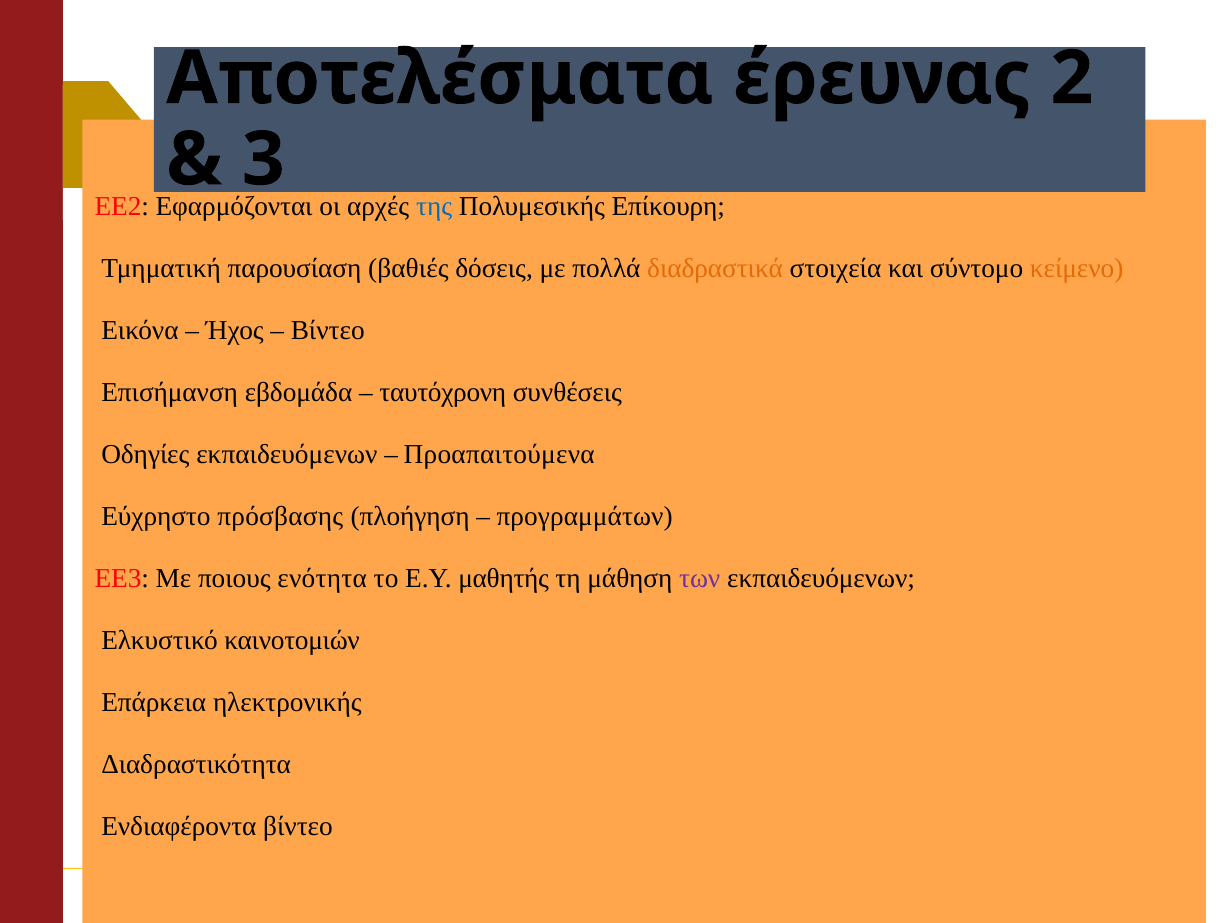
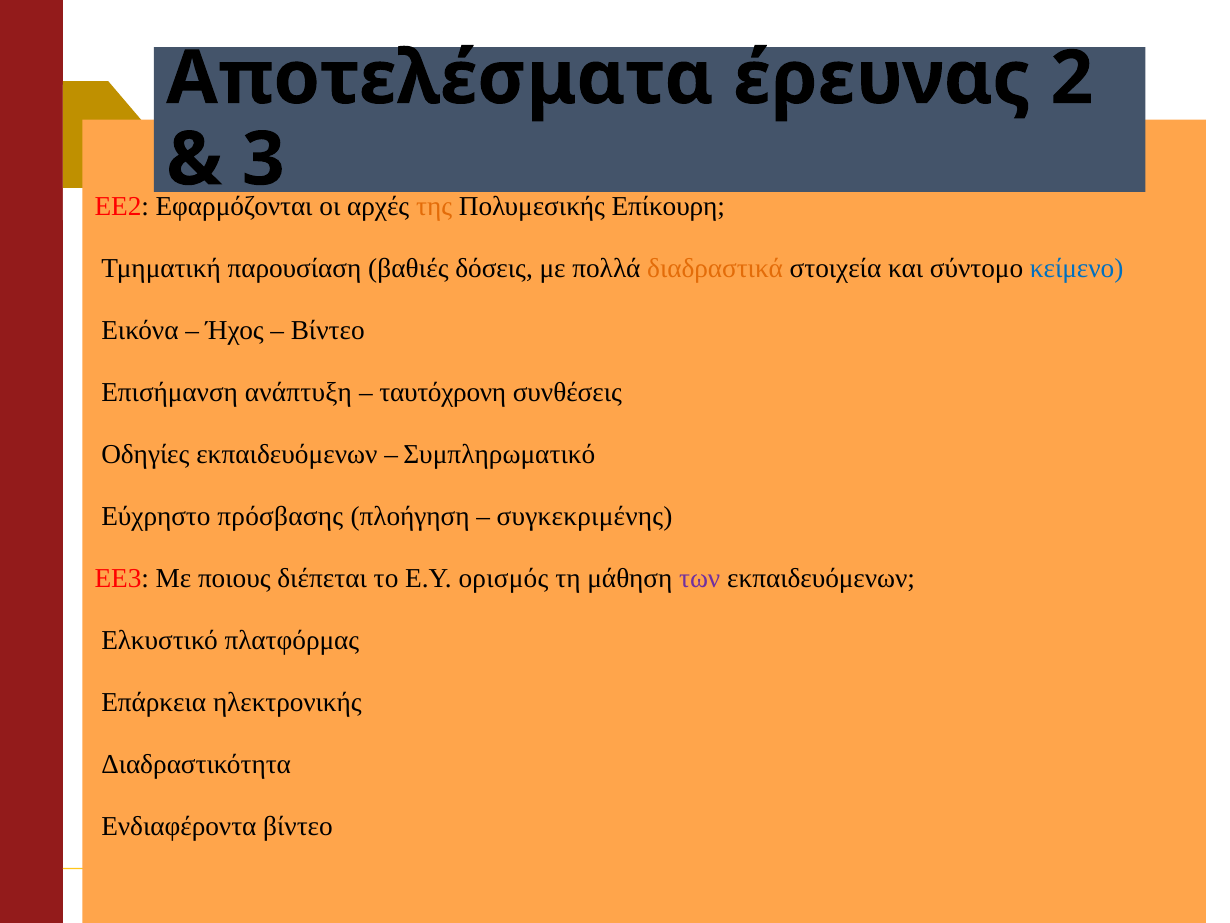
της colour: blue -> orange (434, 206)
κείμενο colour: orange -> blue (1077, 268)
εβδομάδα: εβδομάδα -> ανάπτυξη (298, 392)
Προαπαιτούμενα: Προαπαιτούμενα -> Συμπληρωματικό (499, 454)
προγραμμάτων: προγραμμάτων -> συγκεκριμένης (585, 516)
ενότητα: ενότητα -> διέπεται (322, 578)
μαθητής: μαθητής -> ορισμός (503, 578)
καινοτομιών: καινοτομιών -> πλατφόρμας (292, 640)
